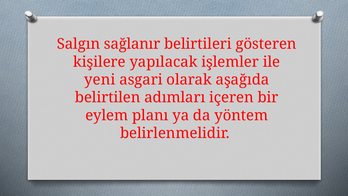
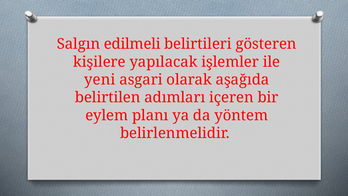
sağlanır: sağlanır -> edilmeli (132, 44)
